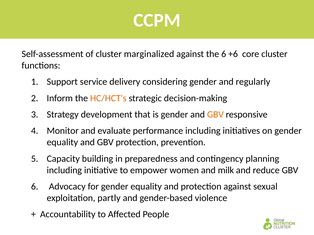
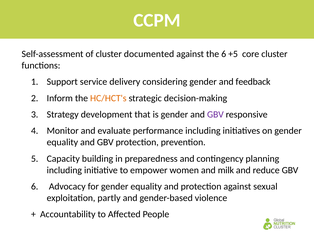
marginalized: marginalized -> documented (149, 54)
+6: +6 -> +5 (233, 54)
regularly: regularly -> feedback (253, 82)
GBV colour: orange -> purple (215, 115)
